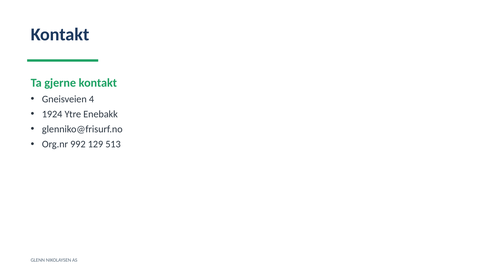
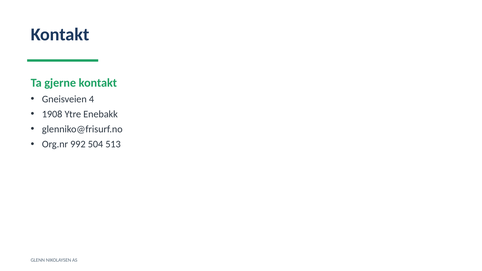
1924: 1924 -> 1908 (52, 114)
129: 129 -> 504 (95, 144)
